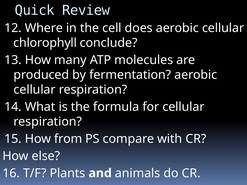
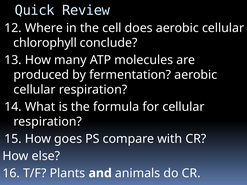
from: from -> goes (68, 139)
